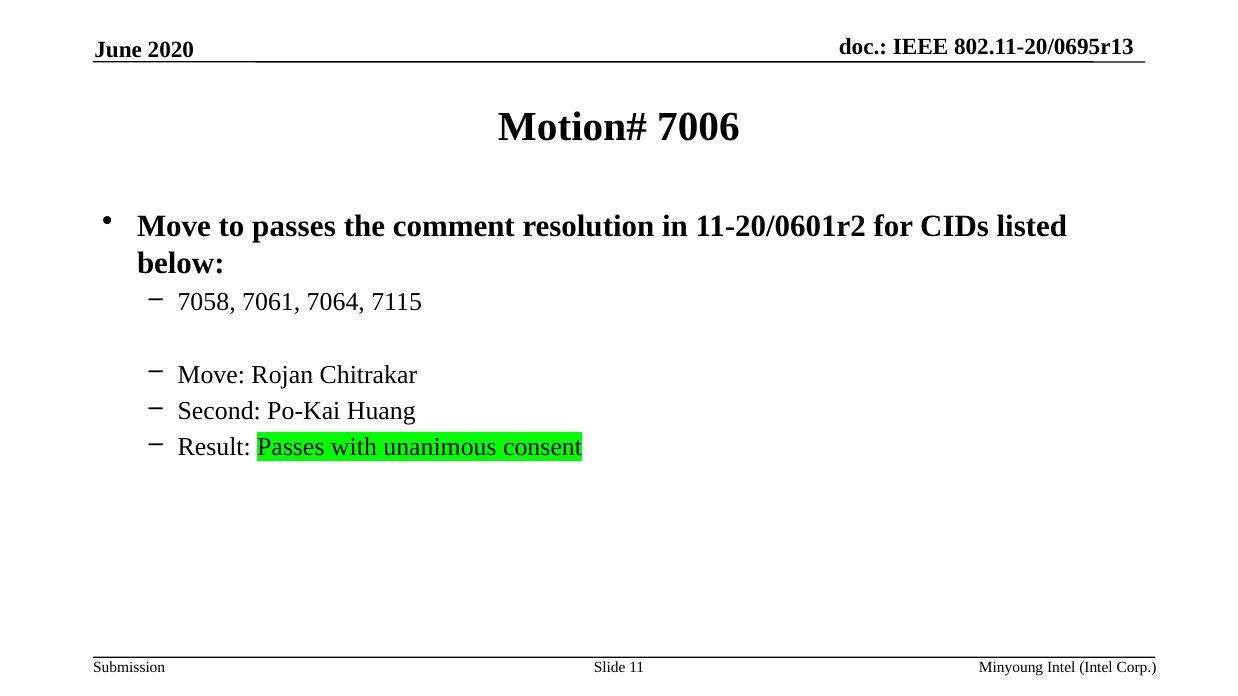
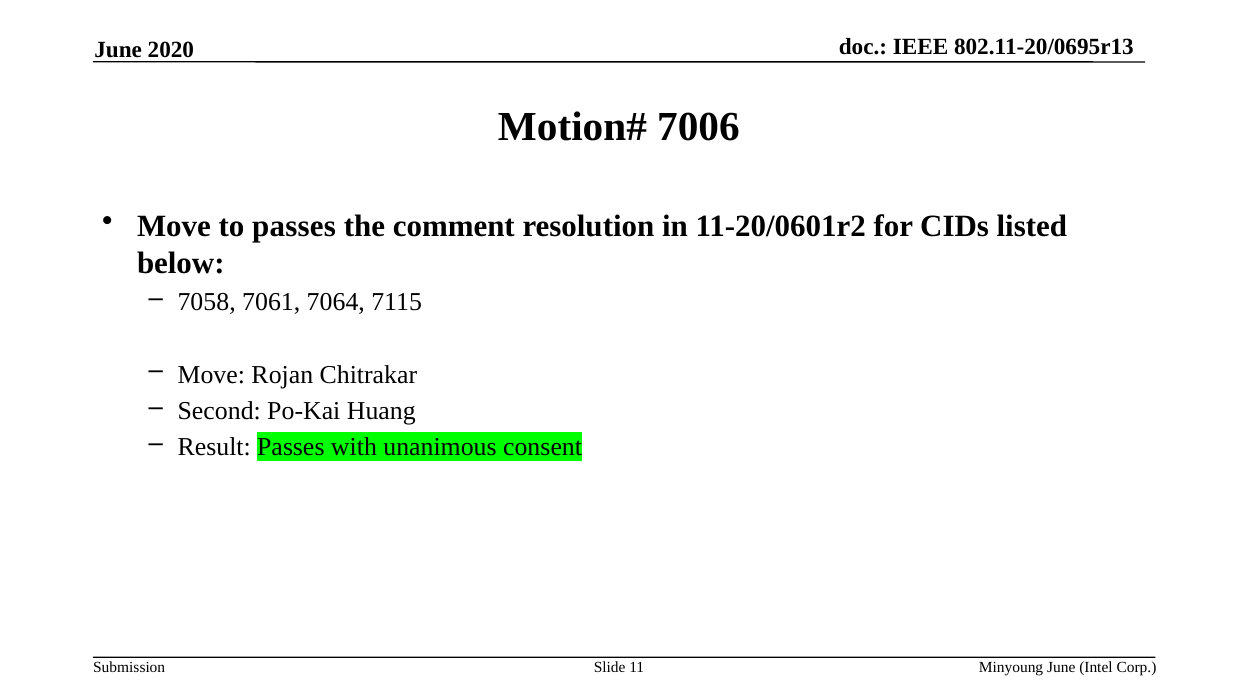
Minyoung Intel: Intel -> June (1061, 668)
